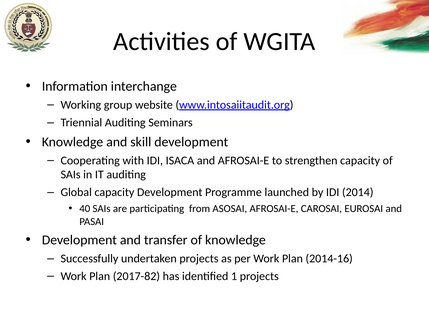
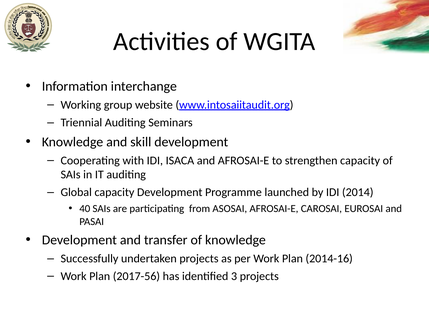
2017-82: 2017-82 -> 2017-56 (136, 277)
1: 1 -> 3 (234, 277)
